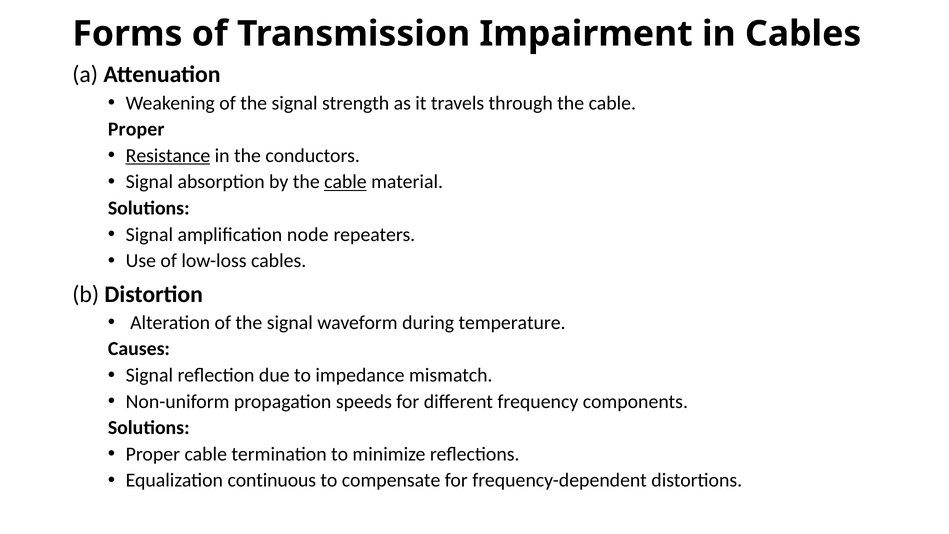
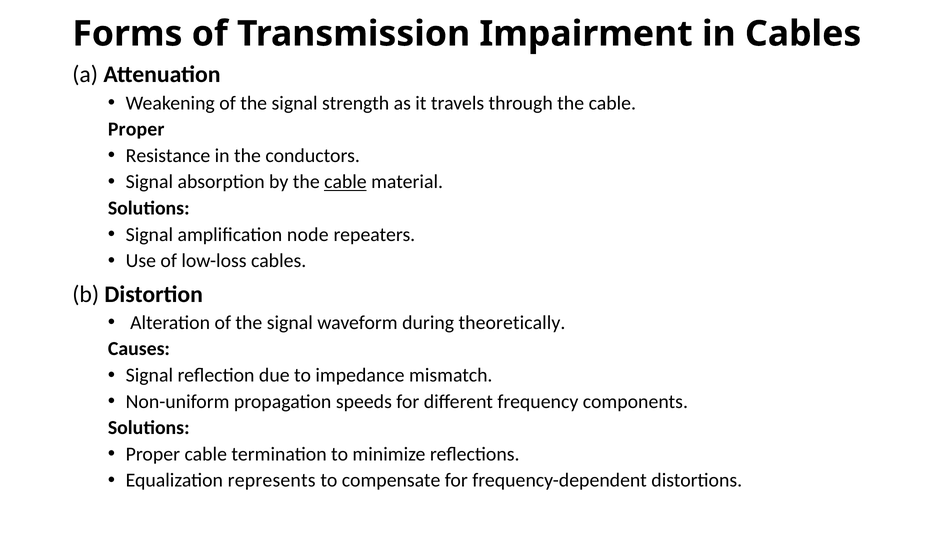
Resistance underline: present -> none (168, 156)
temperature: temperature -> theoretically (512, 322)
continuous: continuous -> represents (272, 480)
